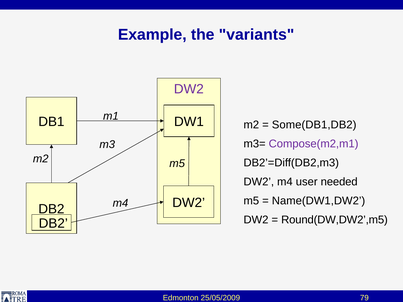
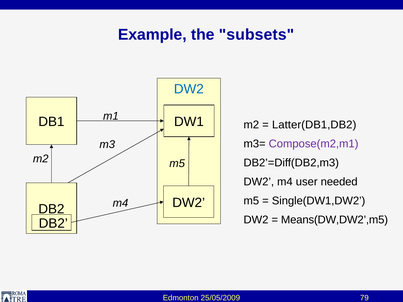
variants: variants -> subsets (256, 35)
DW2 colour: purple -> blue (189, 89)
Some(DB1,DB2: Some(DB1,DB2 -> Latter(DB1,DB2 (314, 125)
Name(DW1,DW2: Name(DW1,DW2 -> Single(DW1,DW2 (319, 201)
Round(DW,DW2’,m5: Round(DW,DW2’,m5 -> Means(DW,DW2’,m5 (334, 220)
